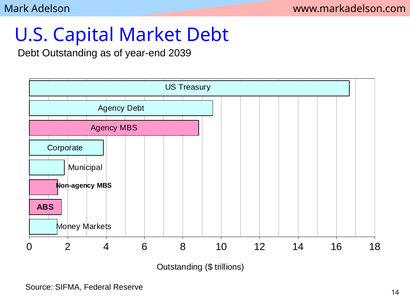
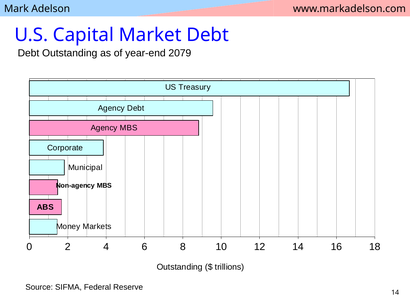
2039: 2039 -> 2079 (180, 53)
